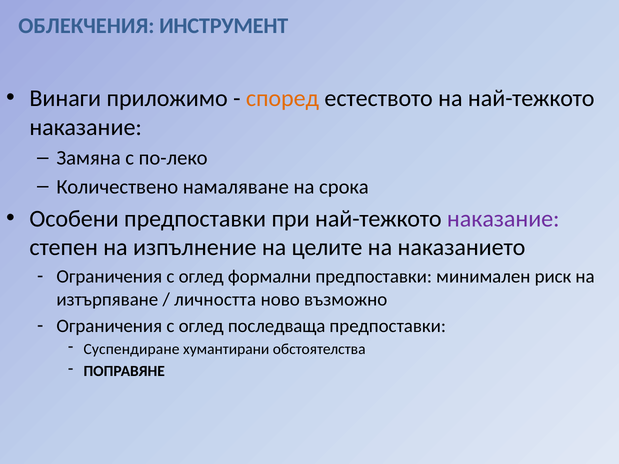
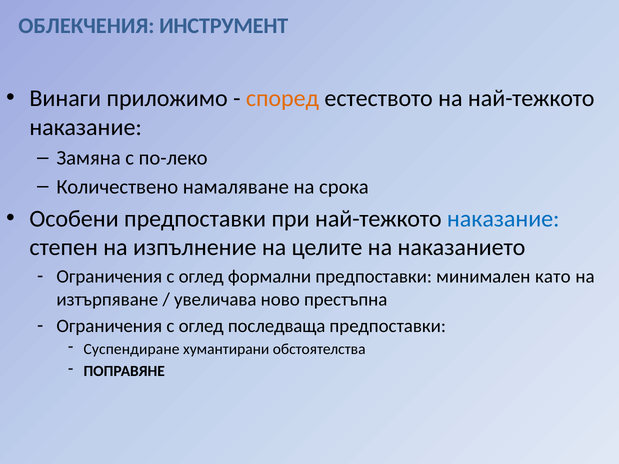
наказание colour: purple -> blue (503, 219)
риск: риск -> като (553, 277)
личността: личността -> увеличава (215, 300)
възможно: възможно -> престъпна (346, 300)
